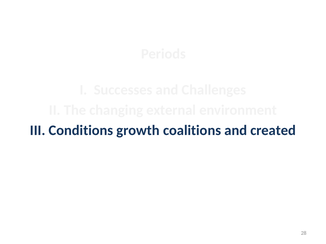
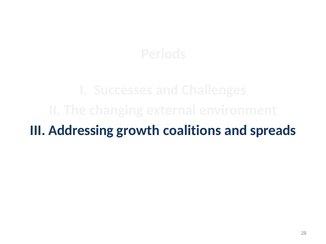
Conditions: Conditions -> Addressing (81, 131)
created: created -> spreads (273, 131)
